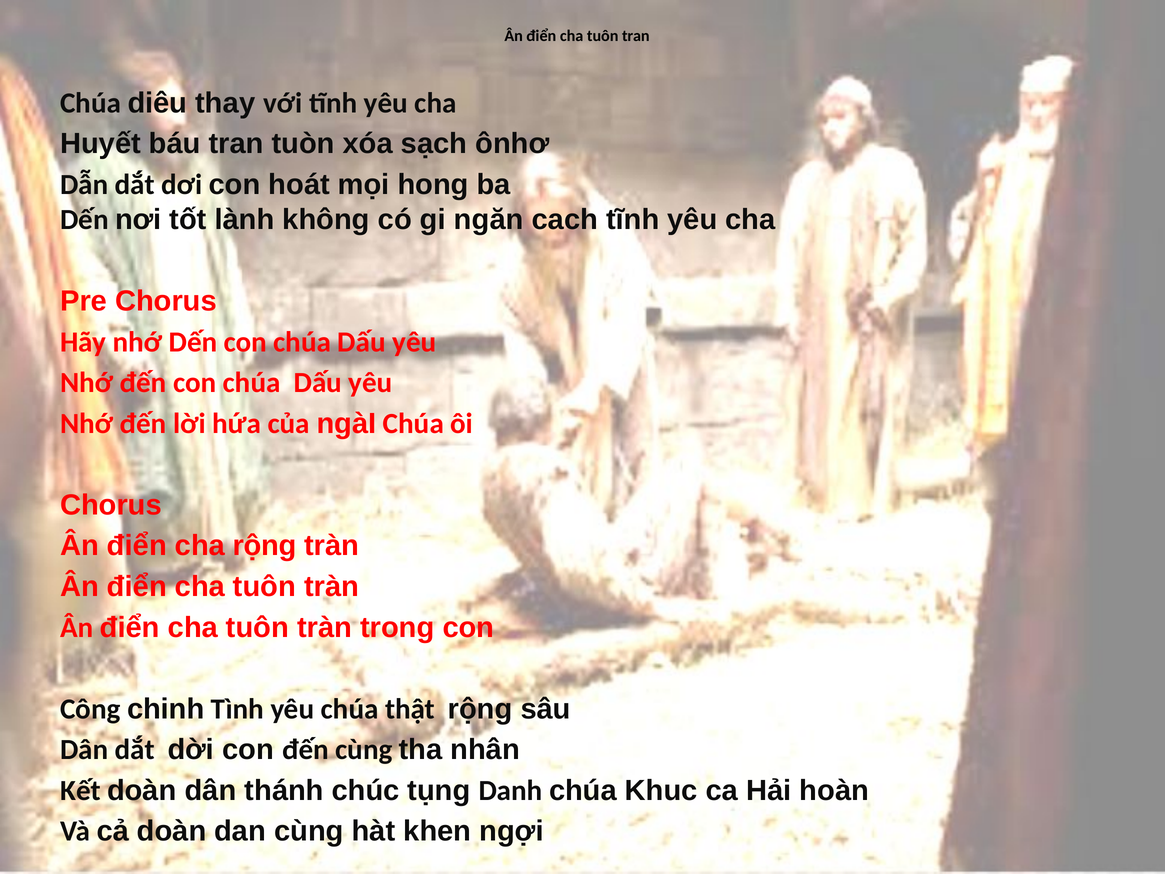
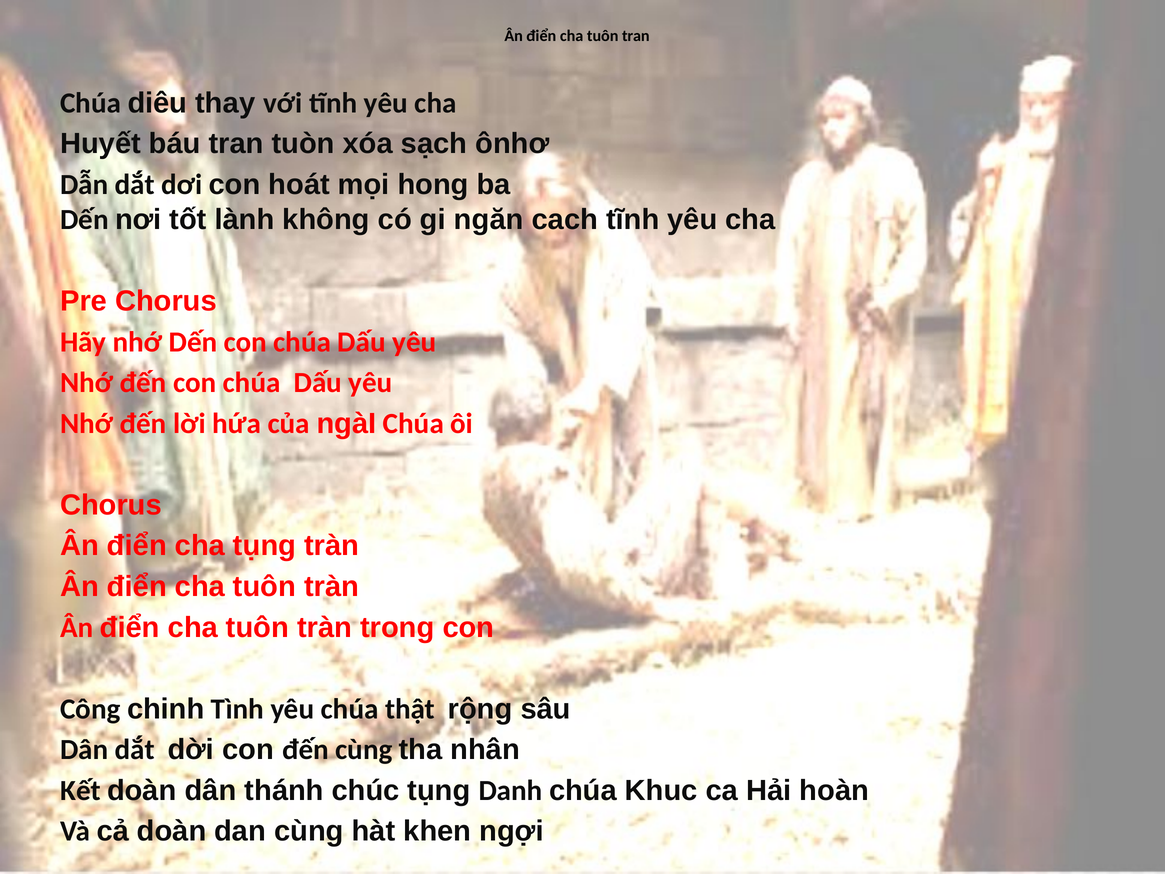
cha rộng: rộng -> tụng (265, 546)
